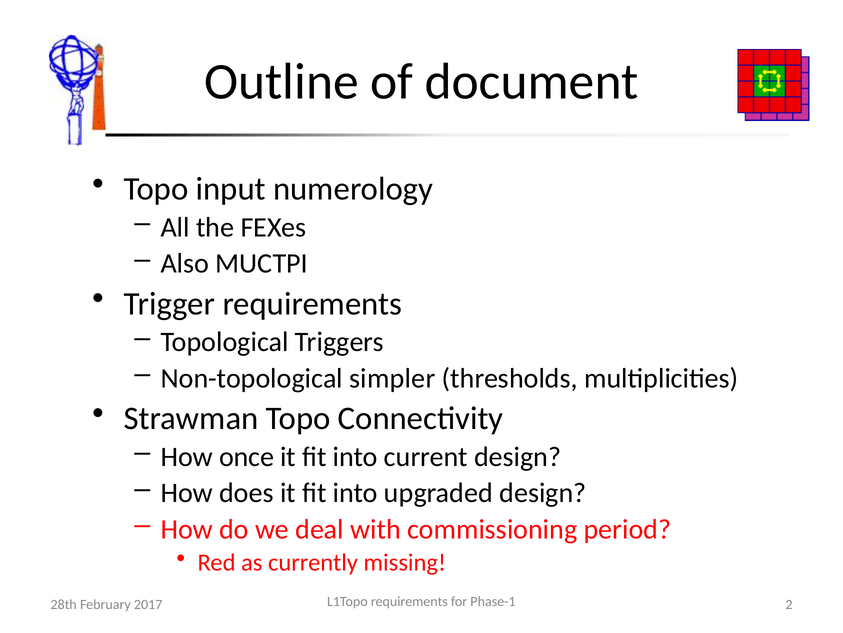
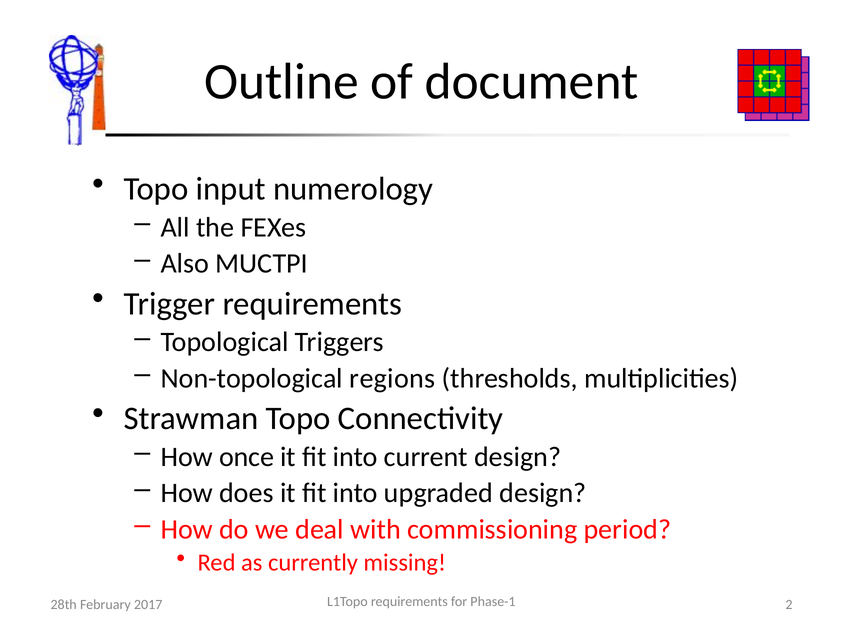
simpler: simpler -> regions (392, 378)
